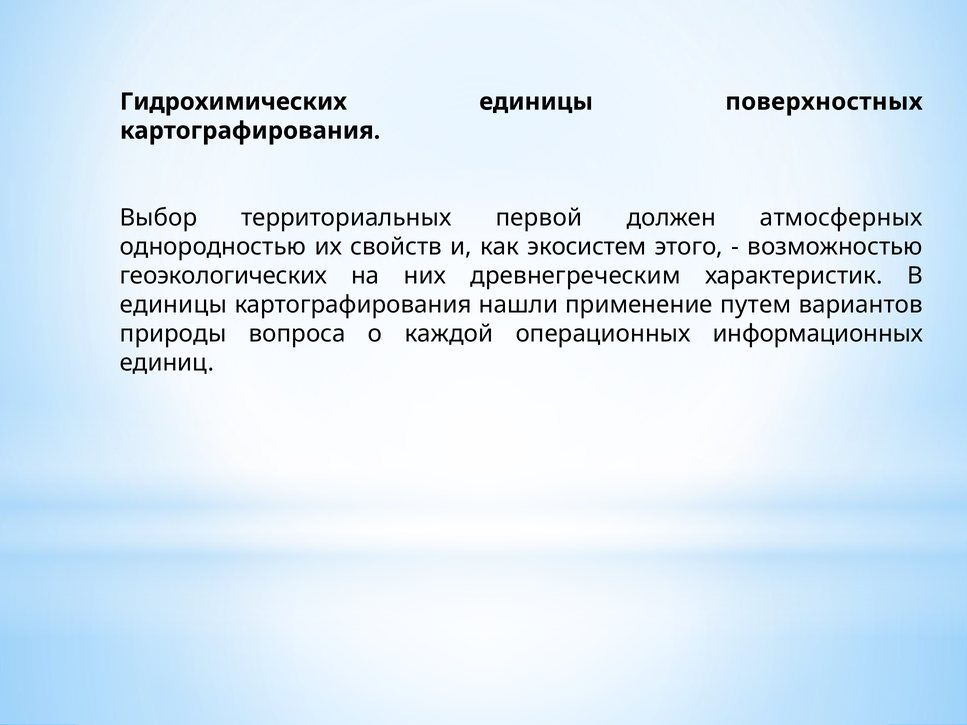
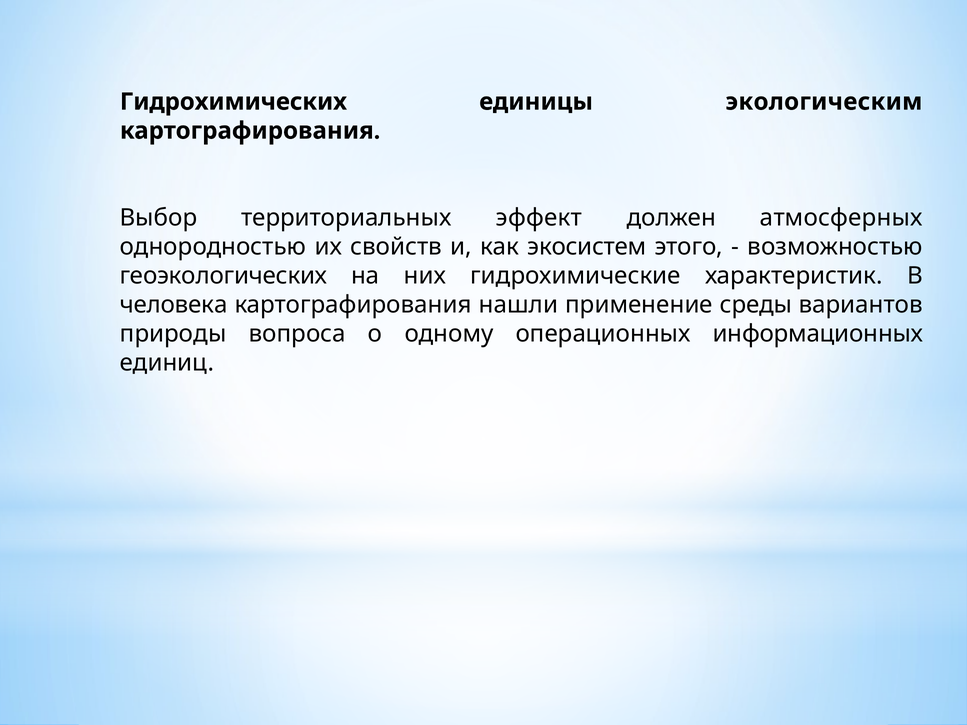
поверхностных: поверхностных -> экологическим (824, 102)
первой: первой -> эффект (539, 218)
древнегреческим: древнегреческим -> гидрохимические (576, 276)
единицы: единицы -> человека (174, 305)
путем: путем -> среды (756, 305)
каждой: каждой -> одному (449, 334)
